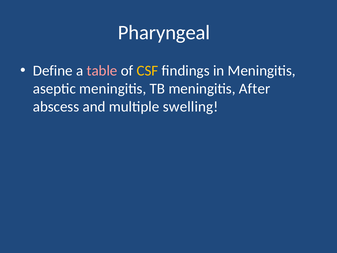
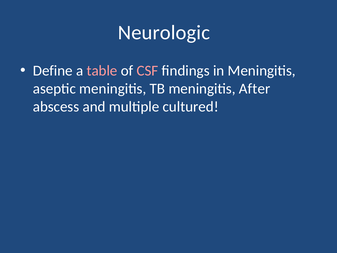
Pharyngeal: Pharyngeal -> Neurologic (164, 33)
CSF colour: yellow -> pink (147, 71)
swelling: swelling -> cultured (191, 107)
